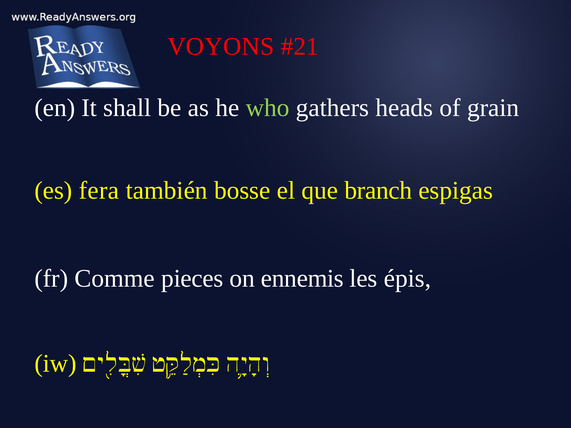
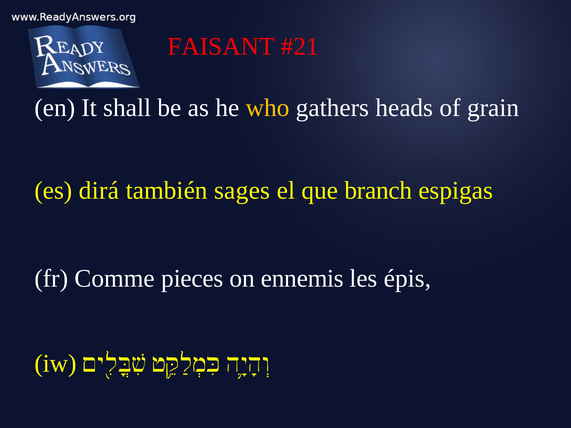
VOYONS: VOYONS -> FAISANT (221, 46)
who colour: light green -> yellow (268, 108)
fera: fera -> dirá (99, 191)
bosse: bosse -> sages (242, 191)
